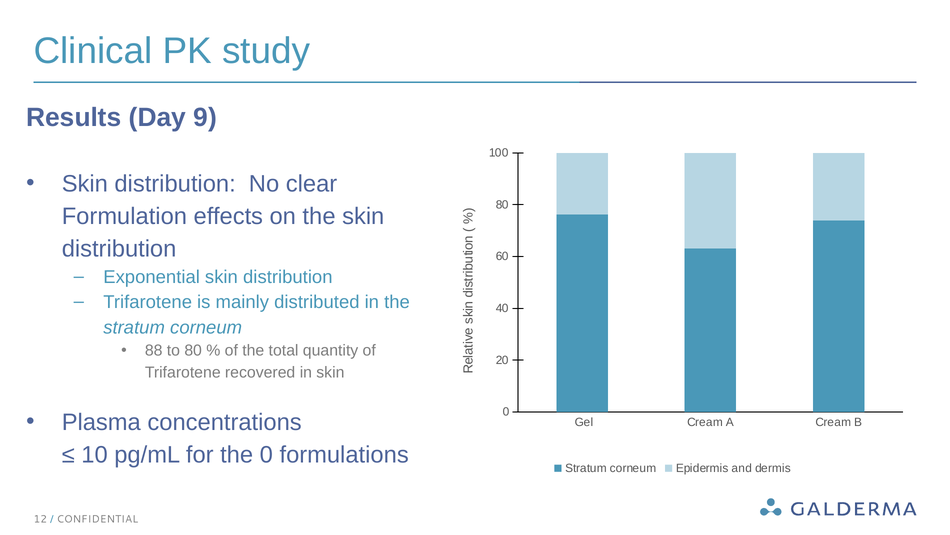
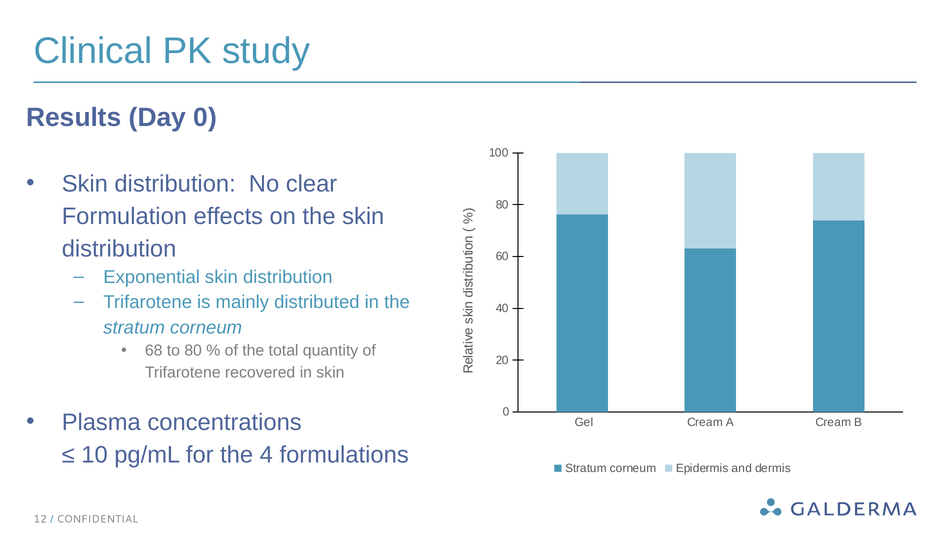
Day 9: 9 -> 0 (205, 117)
88: 88 -> 68 (154, 350)
the 0: 0 -> 4 (266, 454)
